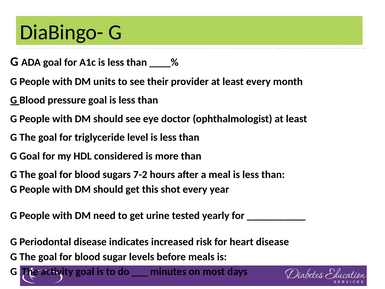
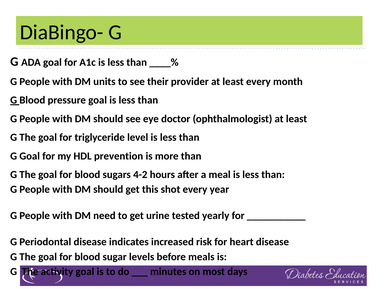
considered: considered -> prevention (119, 156)
7-2: 7-2 -> 4-2 (140, 175)
